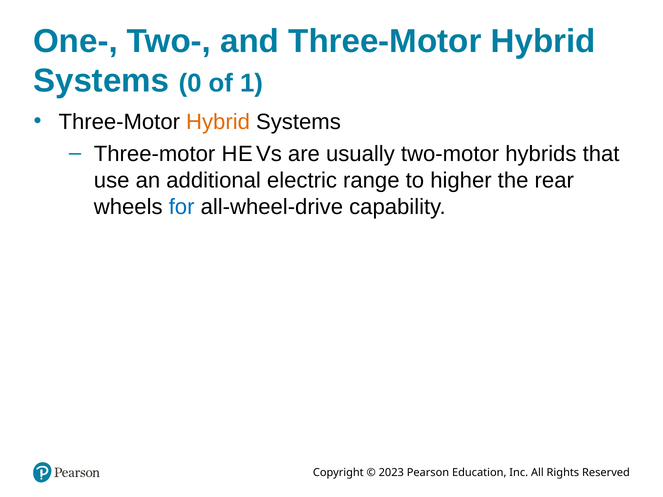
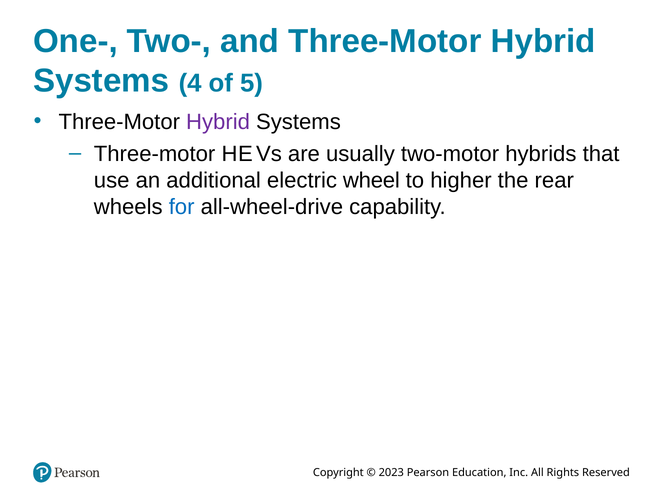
0: 0 -> 4 (190, 84)
1: 1 -> 5 (251, 84)
Hybrid colour: orange -> purple (218, 122)
range: range -> wheel (371, 180)
